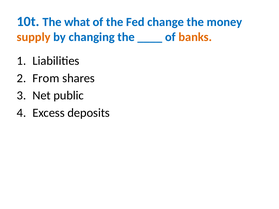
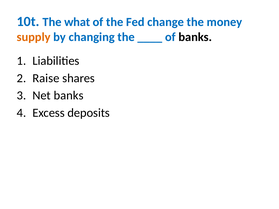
banks colour: orange -> black (195, 37)
From: From -> Raise (46, 78)
Net public: public -> banks (69, 96)
